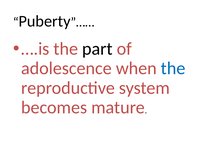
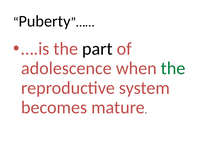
the colour: blue -> green (173, 68)
